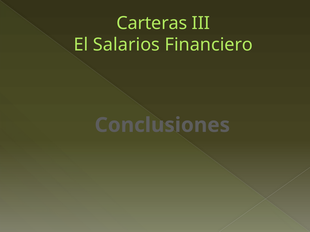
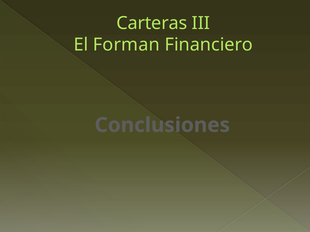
Salarios: Salarios -> Forman (126, 45)
